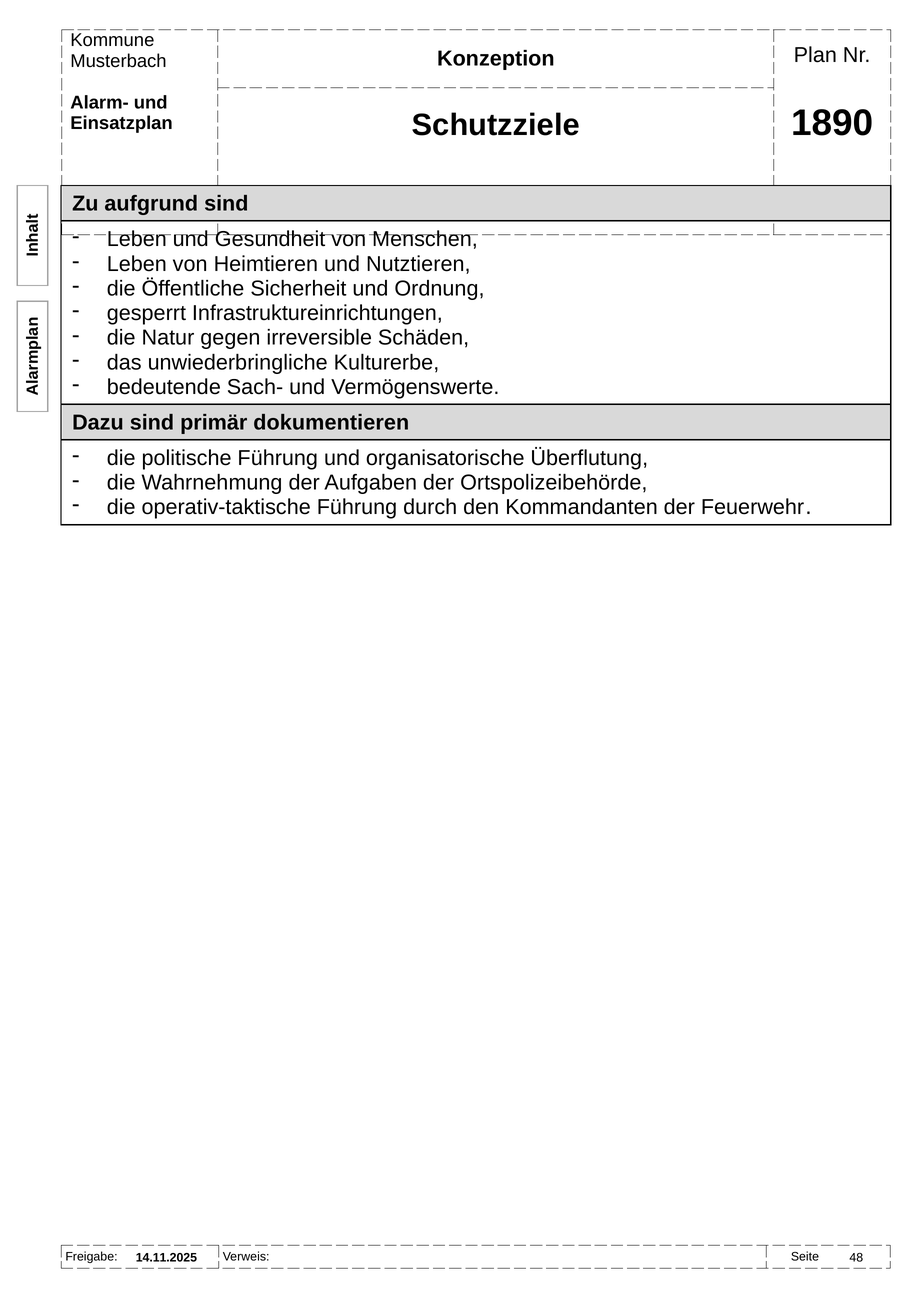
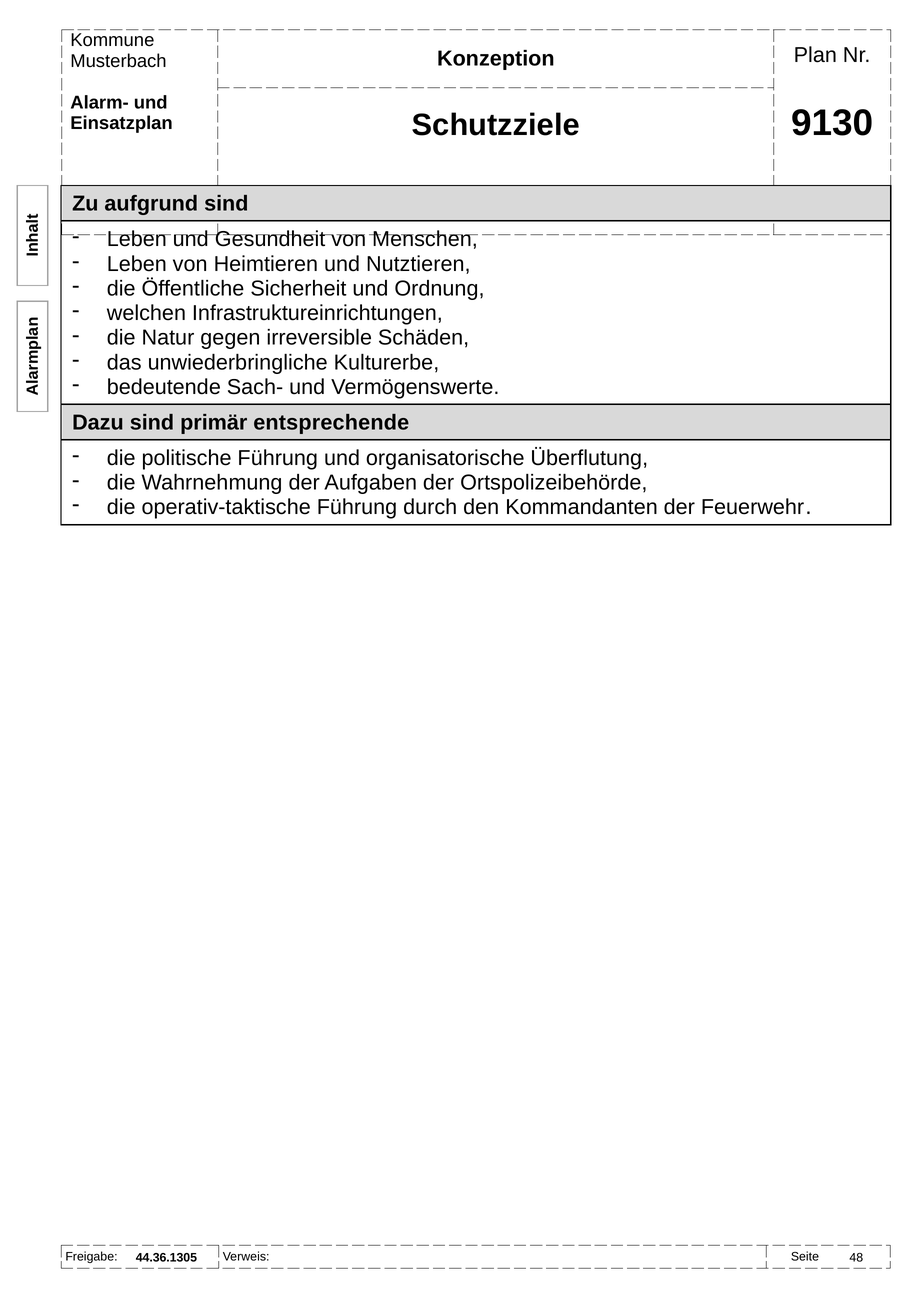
1890: 1890 -> 9130 (832, 123)
gesperrt: gesperrt -> welchen (146, 313)
dokumentieren: dokumentieren -> entsprechende (331, 422)
14.11.2025: 14.11.2025 -> 44.36.1305 (166, 1258)
